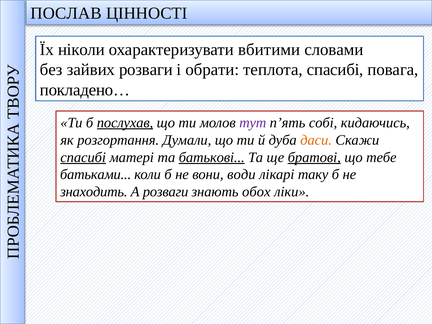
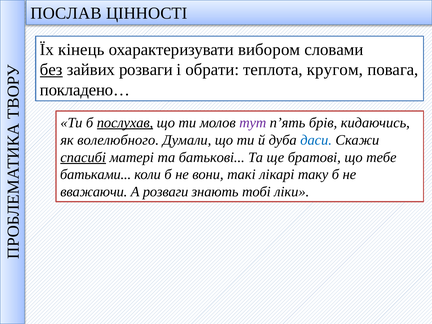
ніколи: ніколи -> кінець (81, 49)
вбитими: вбитими -> вибором (269, 49)
без underline: none -> present (51, 70)
теплота спасибі: спасибі -> кругом (335, 70)
собі: собі -> брів (323, 123)
розгортання: розгортання -> волелюбного (118, 140)
даси colour: orange -> blue (316, 140)
батькові underline: present -> none (212, 157)
братові underline: present -> none (314, 157)
води: води -> такі (241, 175)
знаходить: знаходить -> вважаючи (94, 192)
обох: обох -> тобі (256, 192)
